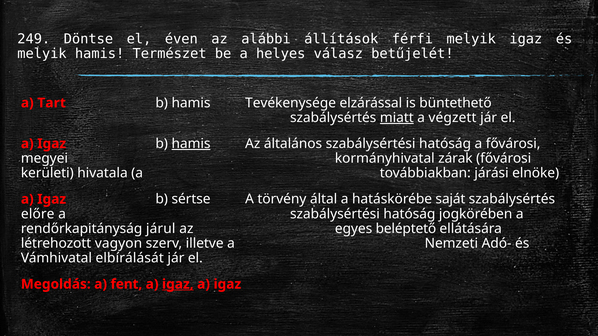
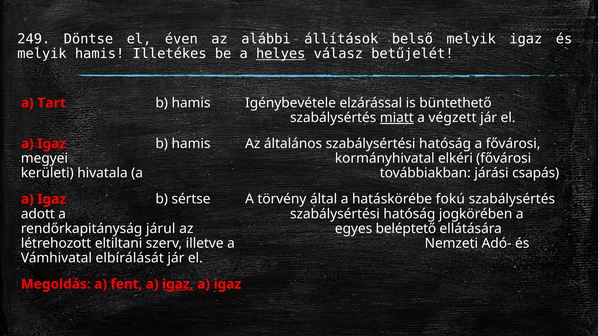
férfi: férfi -> belső (412, 39)
Természet: Természet -> Illetékes (170, 54)
helyes underline: none -> present (281, 54)
Tevékenysége: Tevékenysége -> Igénybevétele (291, 103)
hamis underline: present -> none (191, 144)
zárak: zárak -> elkéri (455, 159)
elnöke: elnöke -> csapás (536, 173)
saját: saját -> fokú (450, 199)
előre: előre -> adott (38, 214)
vagyon: vagyon -> eltiltani (119, 244)
